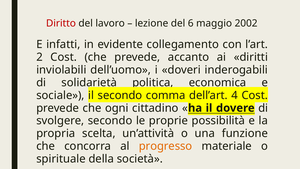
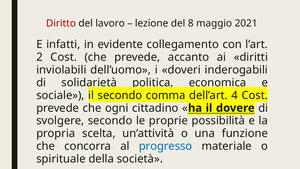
6: 6 -> 8 (191, 23)
2002: 2002 -> 2021 (246, 23)
progresso colour: orange -> blue (166, 146)
